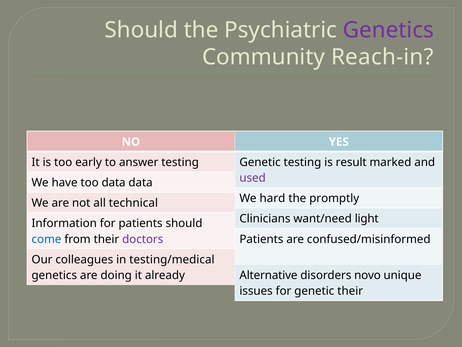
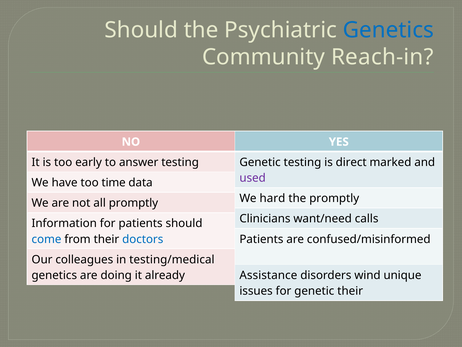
Genetics colour: purple -> blue (388, 30)
result: result -> direct (351, 162)
too data: data -> time (114, 182)
all technical: technical -> promptly (133, 203)
light: light -> calls (367, 218)
doctors colour: purple -> blue (143, 239)
Alternative: Alternative -> Assistance (268, 275)
novo: novo -> wind (367, 275)
